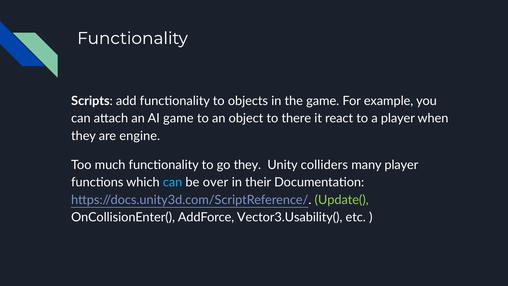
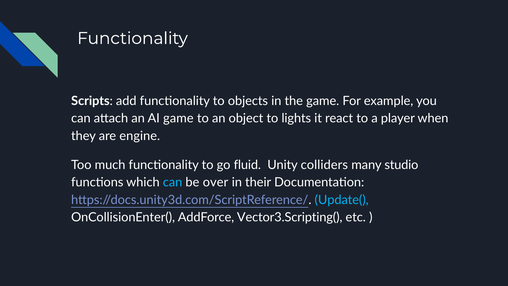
there: there -> lights (296, 118)
go they: they -> fluid (247, 165)
many player: player -> studio (401, 165)
Update( colour: light green -> light blue (342, 200)
Vector3.Usability(: Vector3.Usability( -> Vector3.Scripting( (290, 217)
